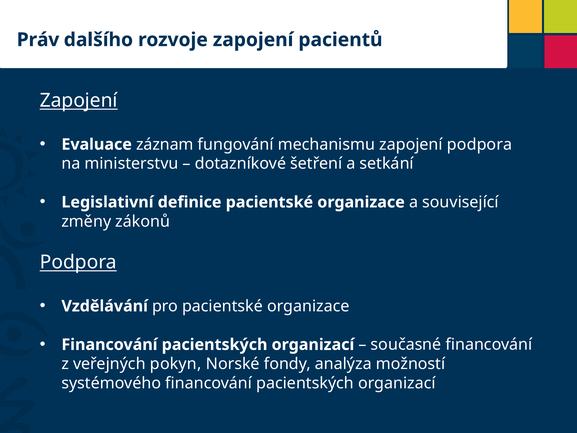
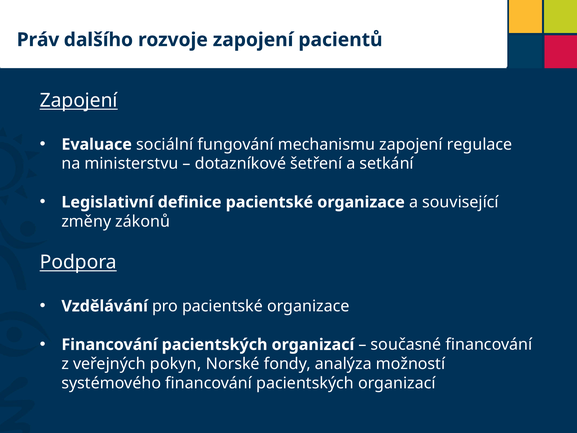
záznam: záznam -> sociální (165, 144)
zapojení podpora: podpora -> regulace (480, 144)
